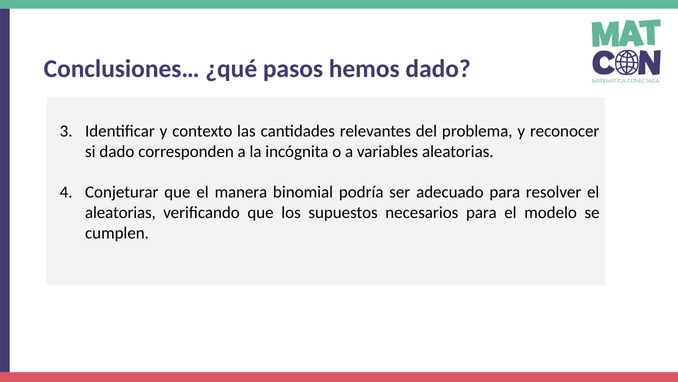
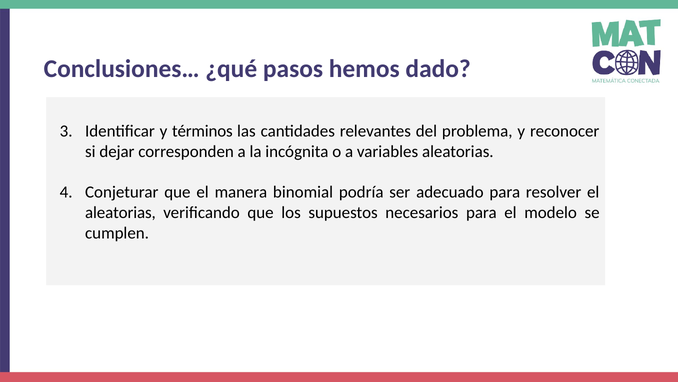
contexto: contexto -> términos (202, 131)
si dado: dado -> dejar (117, 151)
